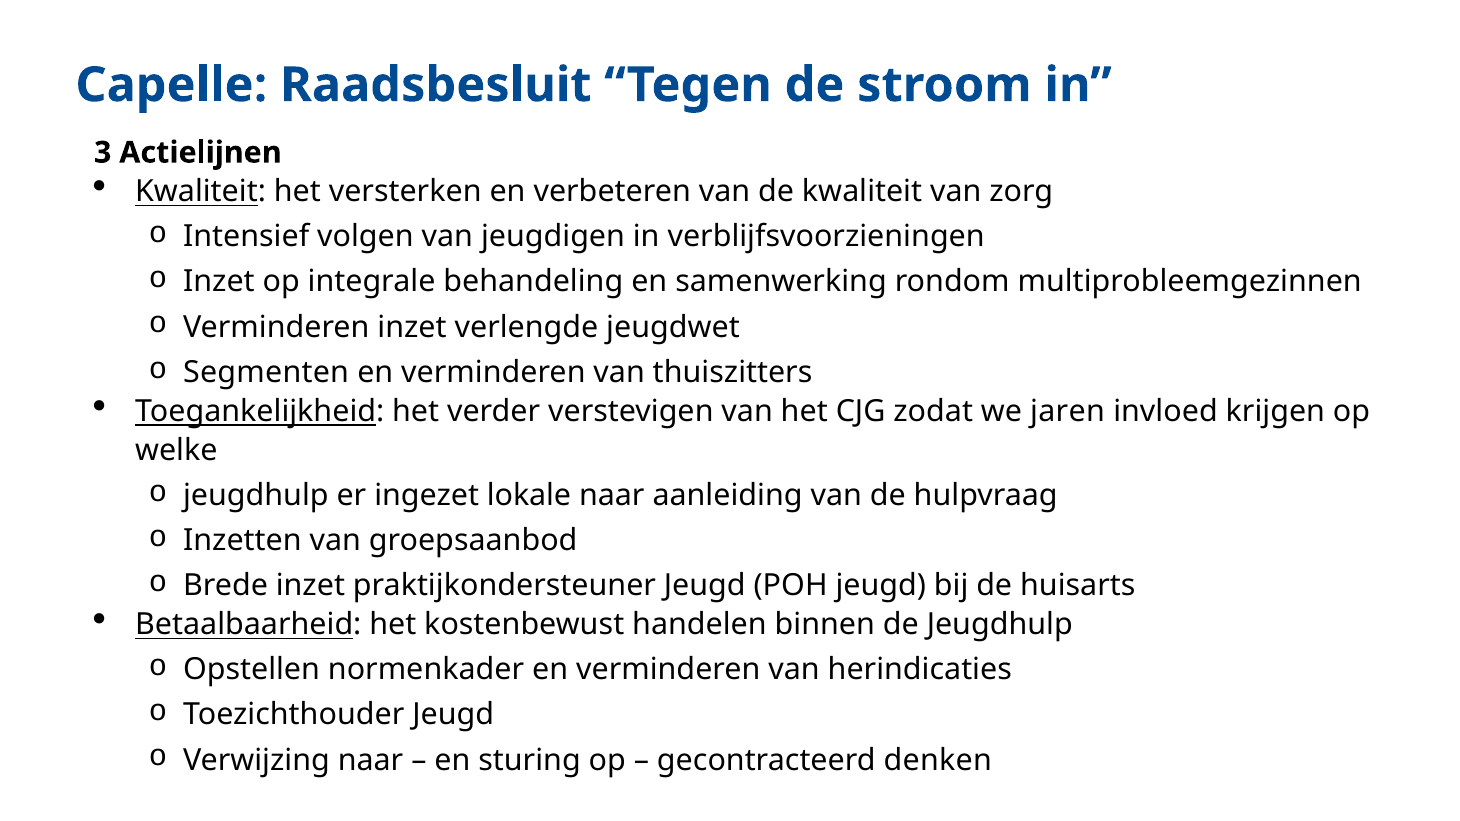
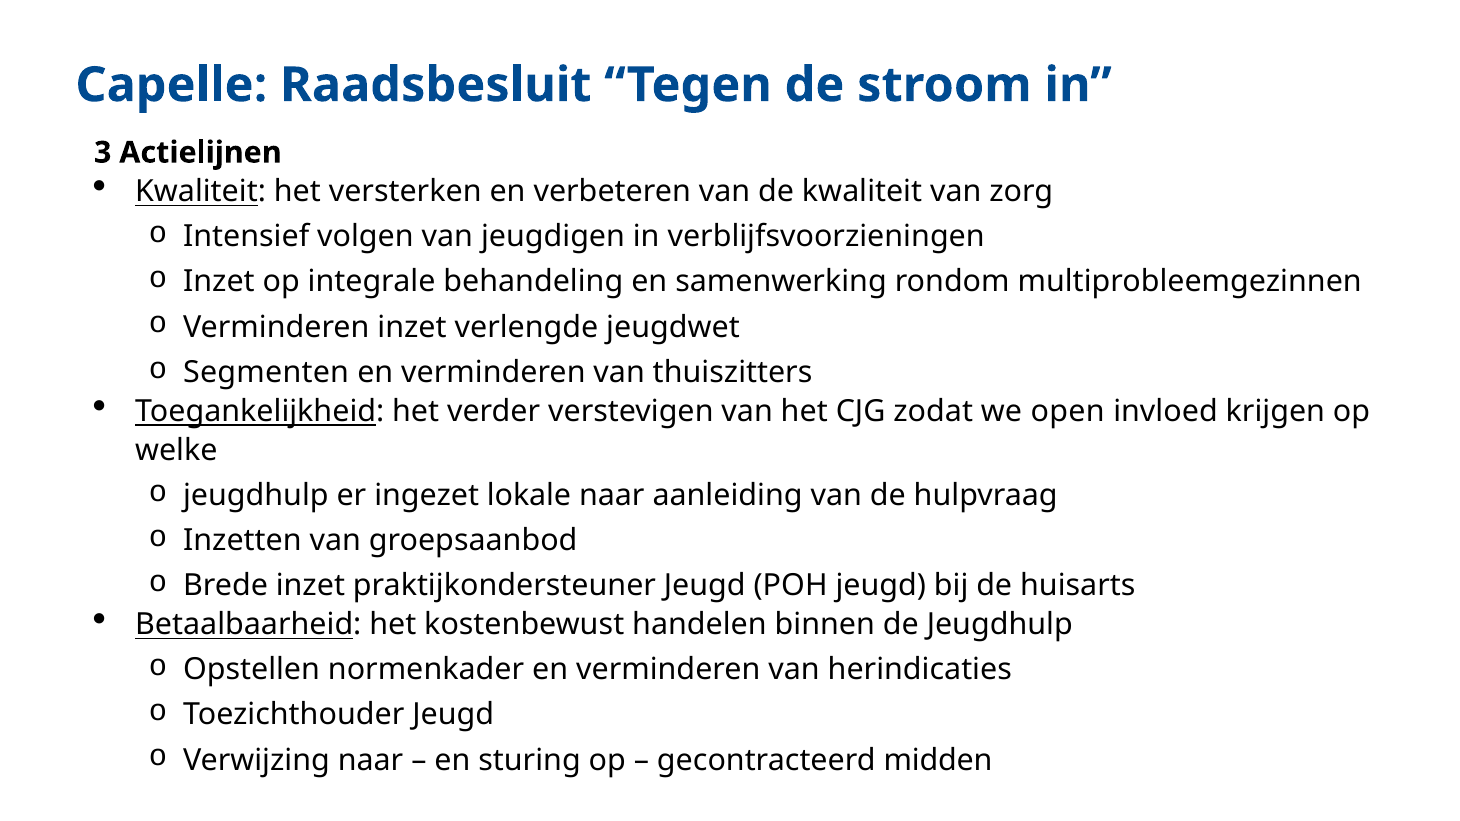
jaren: jaren -> open (1068, 411)
denken: denken -> midden (938, 760)
